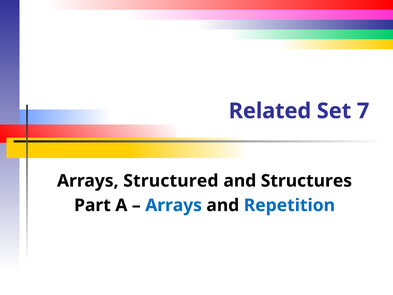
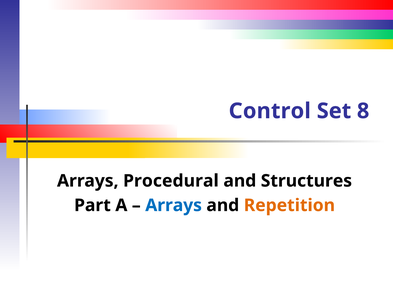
Related: Related -> Control (270, 111)
7: 7 -> 8 (363, 111)
Structured: Structured -> Procedural (171, 181)
Repetition colour: blue -> orange (289, 205)
